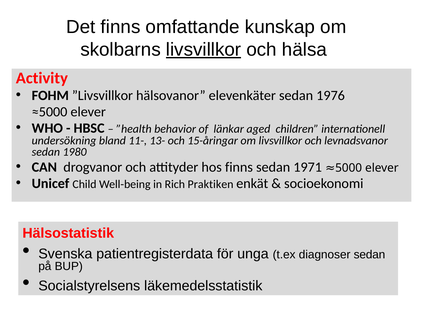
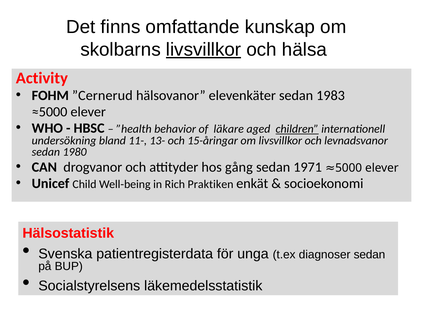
”Livsvillkor: ”Livsvillkor -> ”Cernerud (102, 96)
1976: 1976 -> 1983 (331, 96)
länkar: länkar -> läkare (229, 129)
children underline: none -> present (297, 129)
hos finns: finns -> gång (239, 167)
